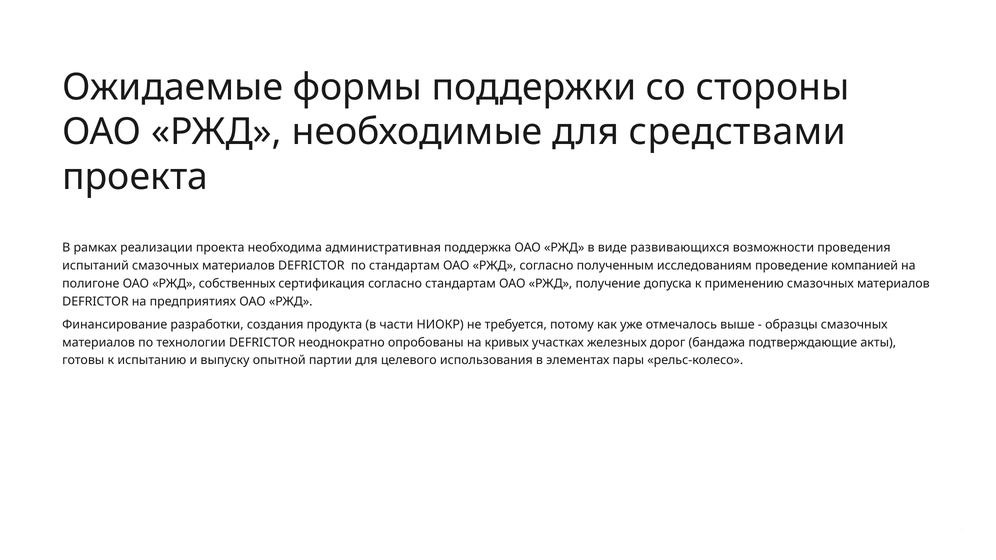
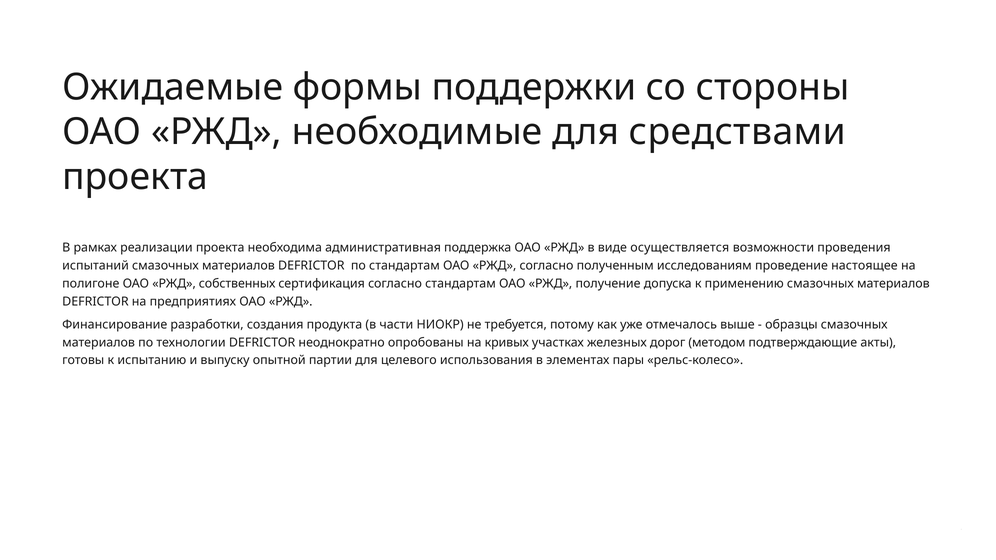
развивающихся: развивающихся -> осуществляется (680, 248)
компанией: компанией -> настоящее (864, 266)
бандажа: бандажа -> методом (717, 343)
